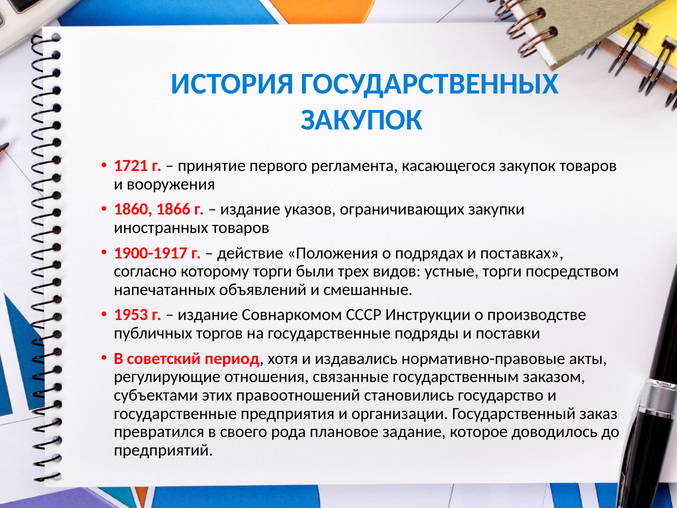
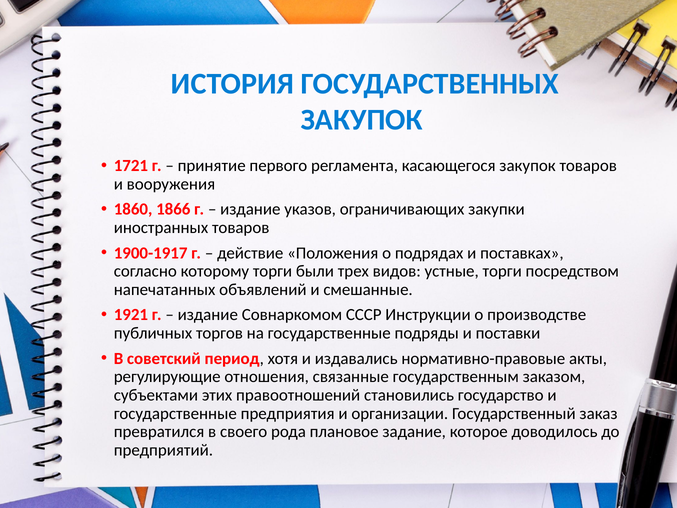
1953: 1953 -> 1921 (131, 315)
